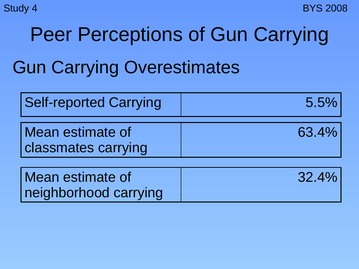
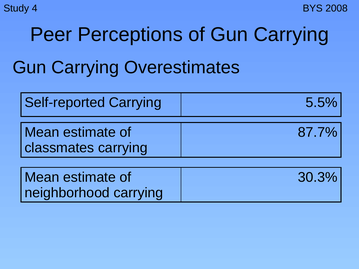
63.4%: 63.4% -> 87.7% (318, 132)
32.4%: 32.4% -> 30.3% (318, 177)
